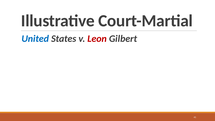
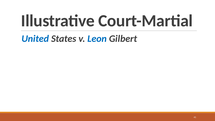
Leon colour: red -> blue (97, 39)
